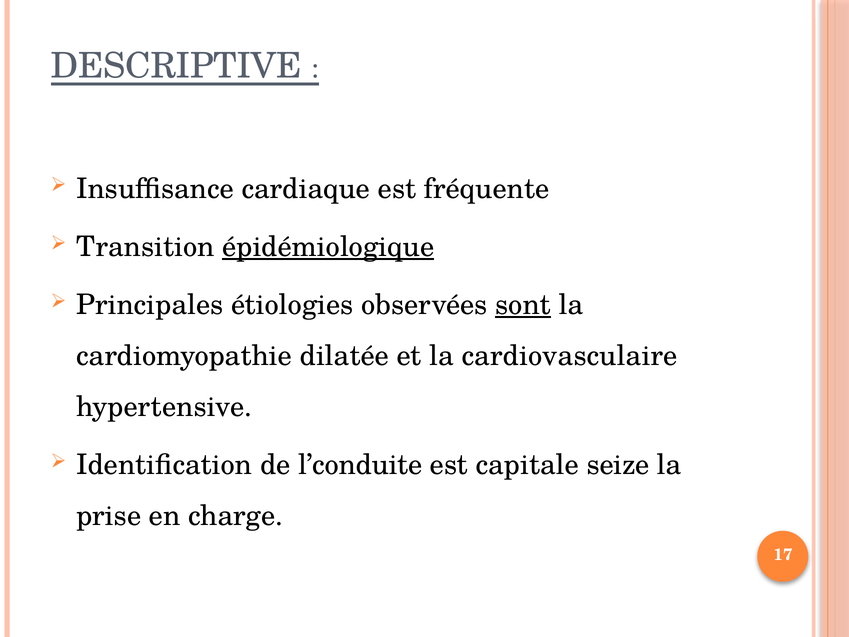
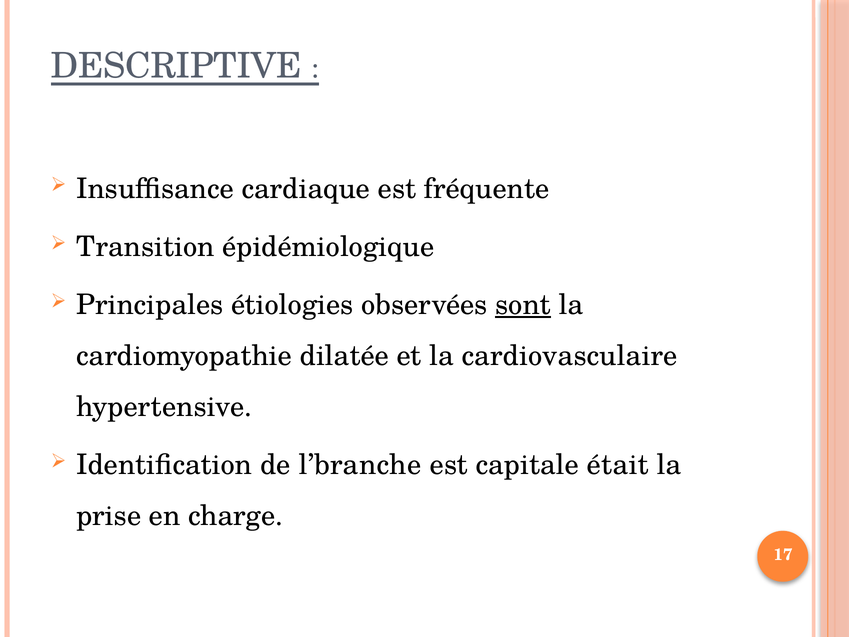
épidémiologique underline: present -> none (328, 247)
l’conduite: l’conduite -> l’branche (360, 465)
seize: seize -> était (618, 465)
